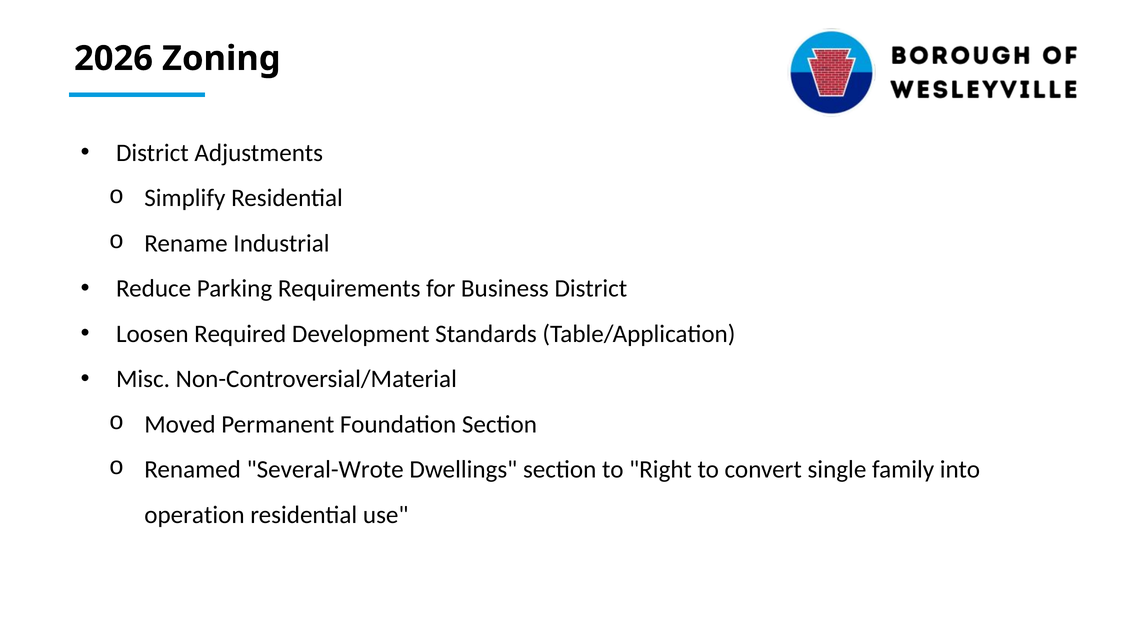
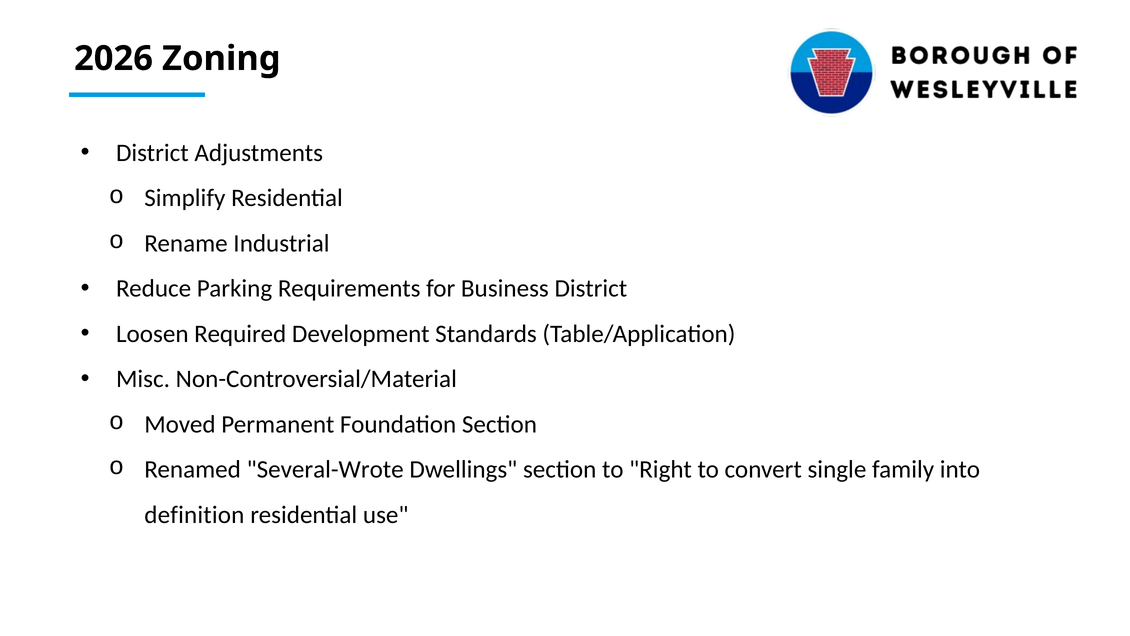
operation: operation -> definition (194, 514)
